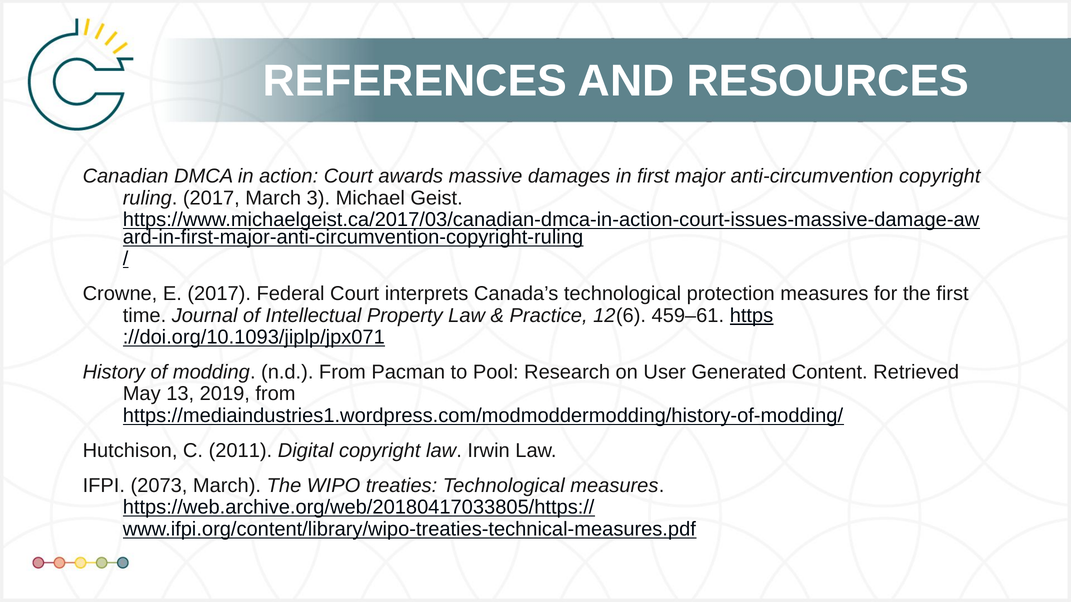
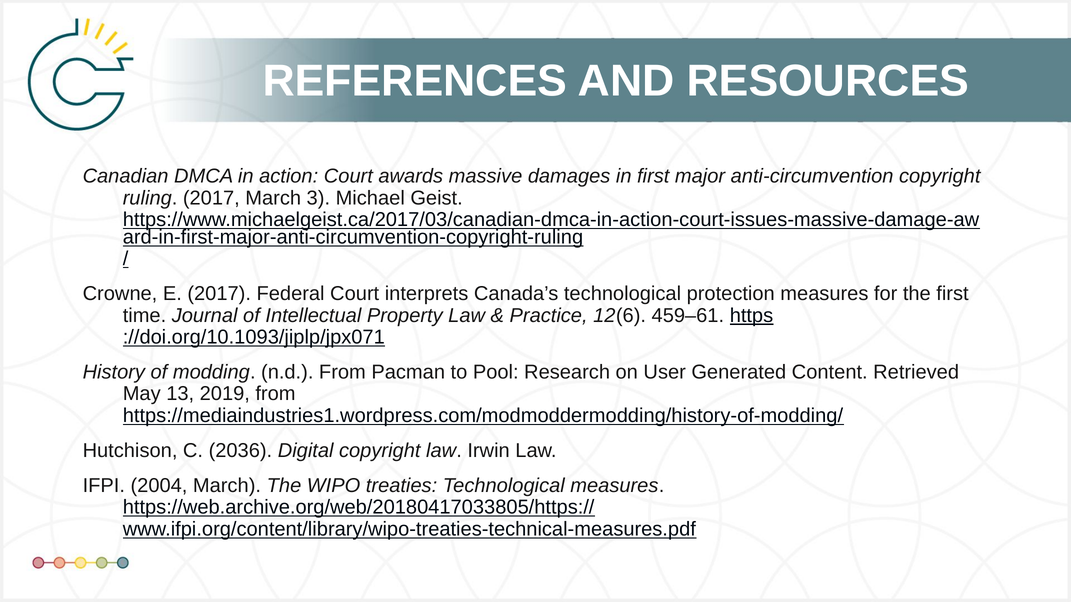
2011: 2011 -> 2036 (240, 451)
2073: 2073 -> 2004 (159, 486)
